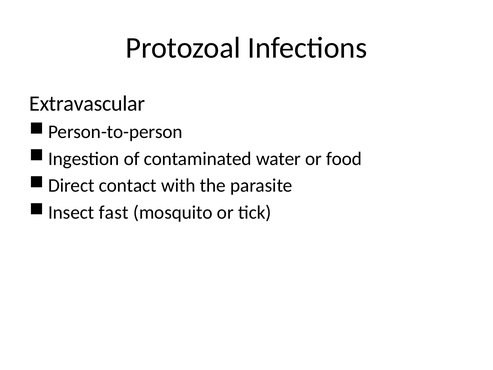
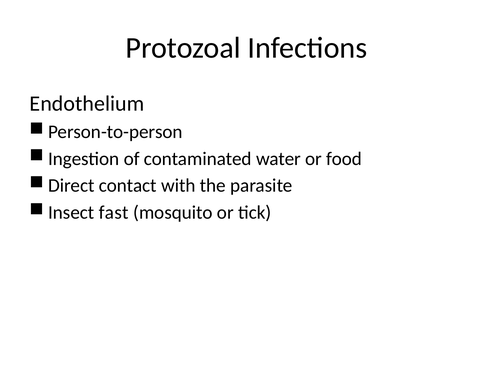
Extravascular: Extravascular -> Endothelium (87, 103)
